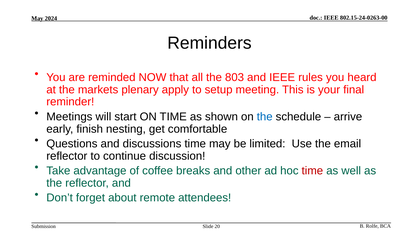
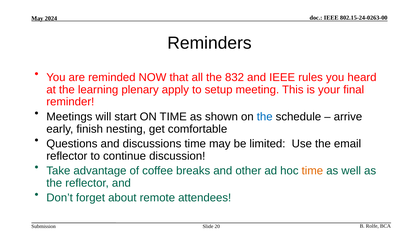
803: 803 -> 832 (235, 77)
markets: markets -> learning (98, 90)
time colour: red -> orange (312, 171)
